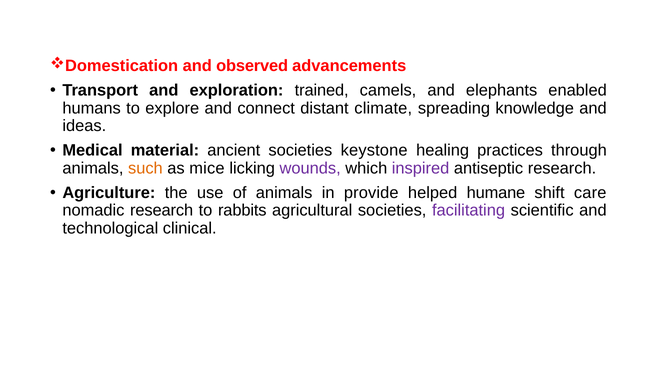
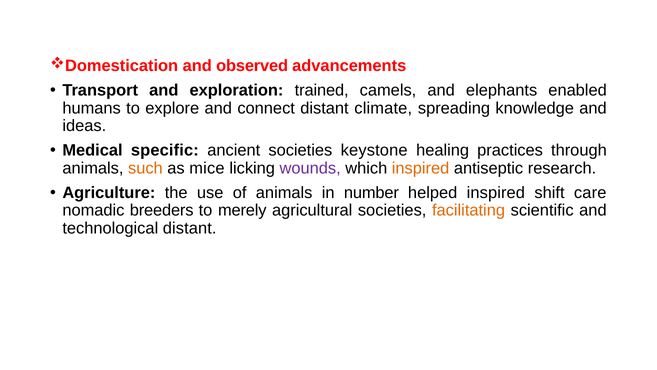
material: material -> specific (165, 150)
inspired colour: purple -> orange (421, 168)
provide: provide -> number (371, 193)
helped humane: humane -> inspired (496, 193)
nomadic research: research -> breeders (162, 210)
rabbits: rabbits -> merely (242, 210)
facilitating colour: purple -> orange (469, 210)
technological clinical: clinical -> distant (190, 228)
